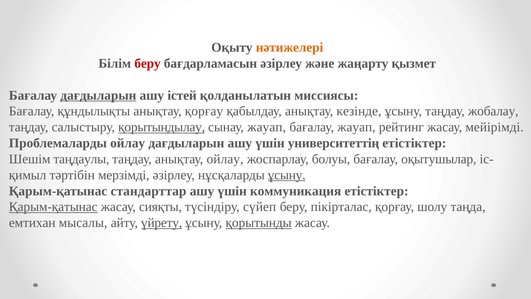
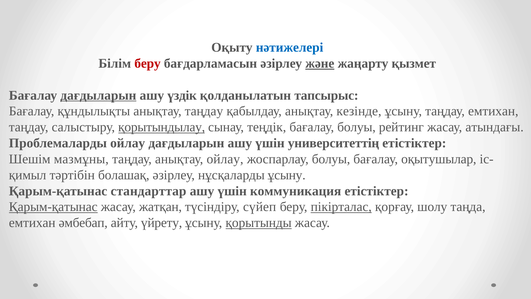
нәтижелері colour: orange -> blue (290, 47)
және underline: none -> present (320, 63)
істей: істей -> үздік (182, 95)
миссиясы: миссиясы -> тапсырыс (326, 95)
анықтау қорғау: қорғау -> таңдау (204, 111)
таңдау жобалау: жобалау -> емтихан (493, 111)
сынау жауап: жауап -> теңдік (267, 127)
бағалау жауап: жауап -> болуы (356, 127)
мейірімді: мейірімді -> атындағы (495, 127)
таңдаулы: таңдаулы -> мазмұны (81, 159)
мерзімді: мерзімді -> болашақ (124, 175)
ұсыну underline: present -> none (287, 175)
сияқты: сияқты -> жатқан (160, 207)
пікірталас underline: none -> present (341, 207)
мысалы: мысалы -> әмбебап (83, 223)
үйрету underline: present -> none (162, 223)
